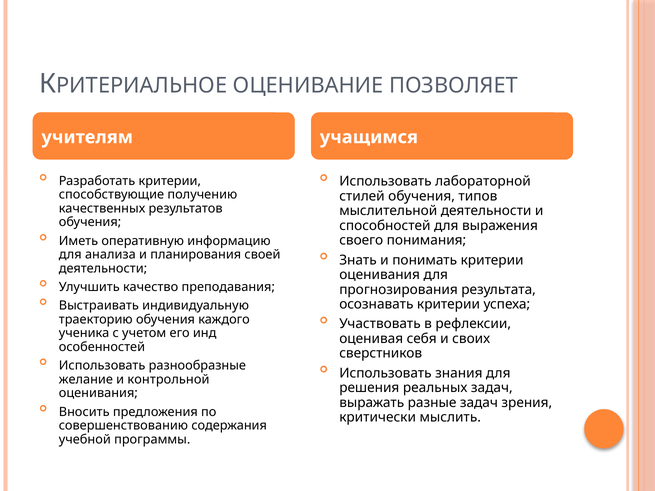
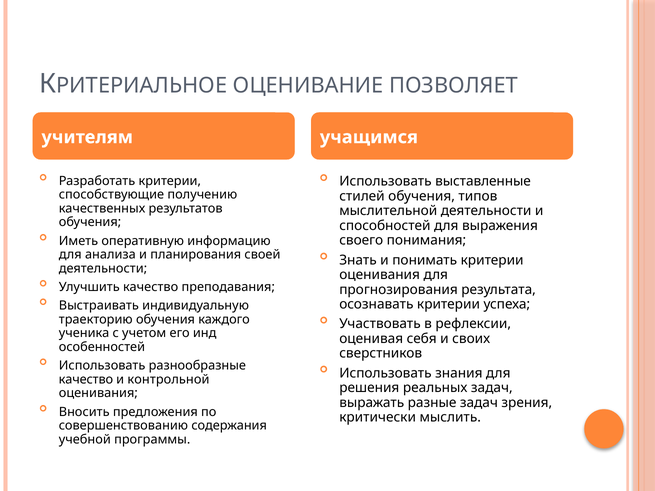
лабораторной: лабораторной -> выставленные (483, 182)
желание: желание -> качество (86, 380)
